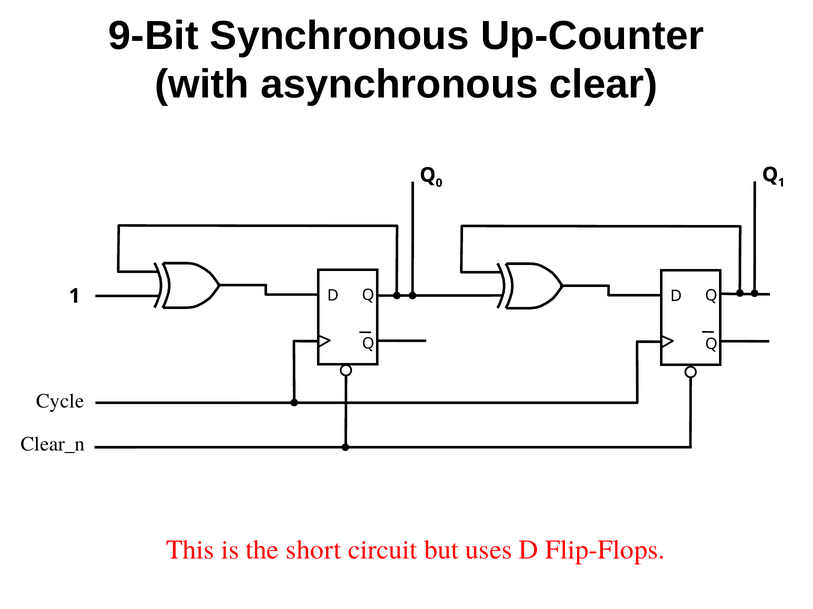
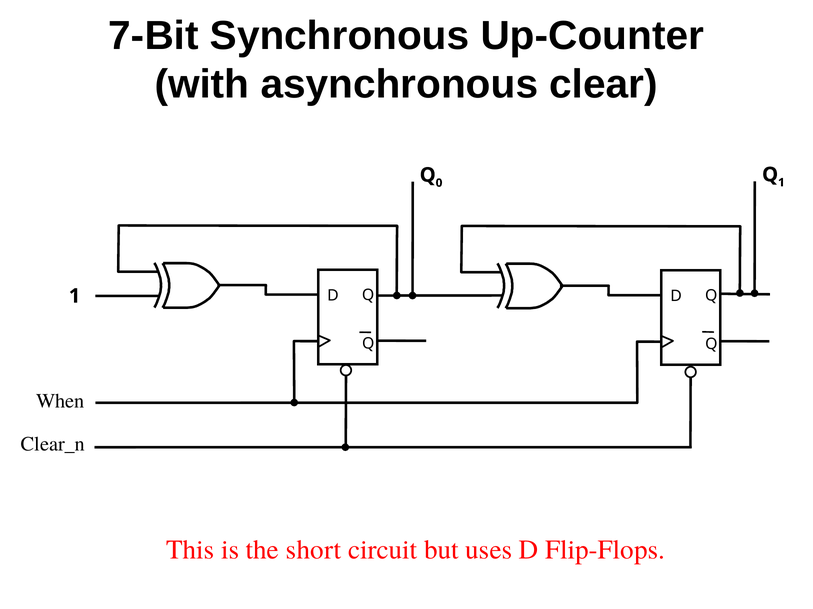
9-Bit: 9-Bit -> 7-Bit (154, 36)
Cycle: Cycle -> When (60, 401)
